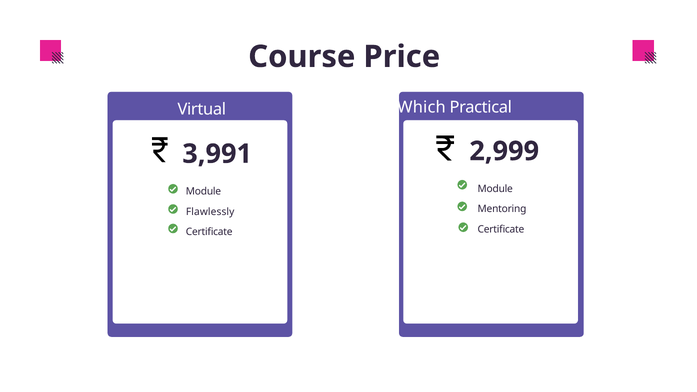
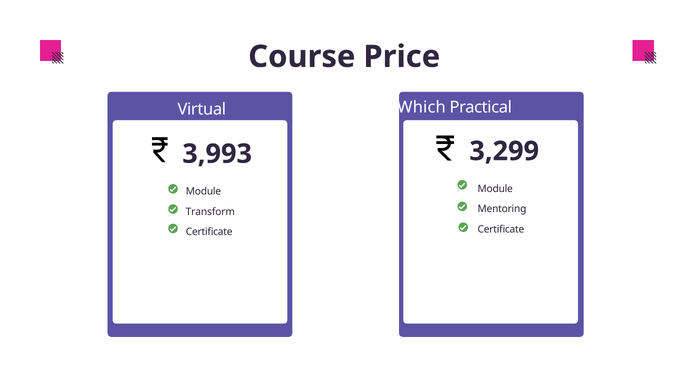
2,999: 2,999 -> 3,299 (504, 151)
3,991: 3,991 -> 3,993 (217, 154)
Flawlessly: Flawlessly -> Transform (210, 212)
